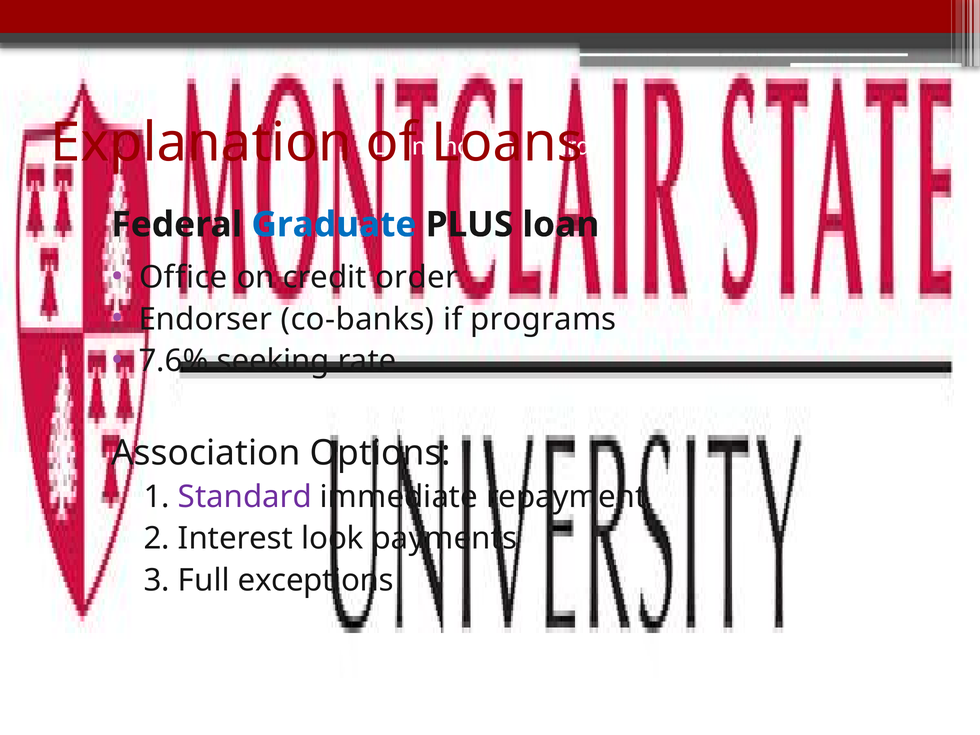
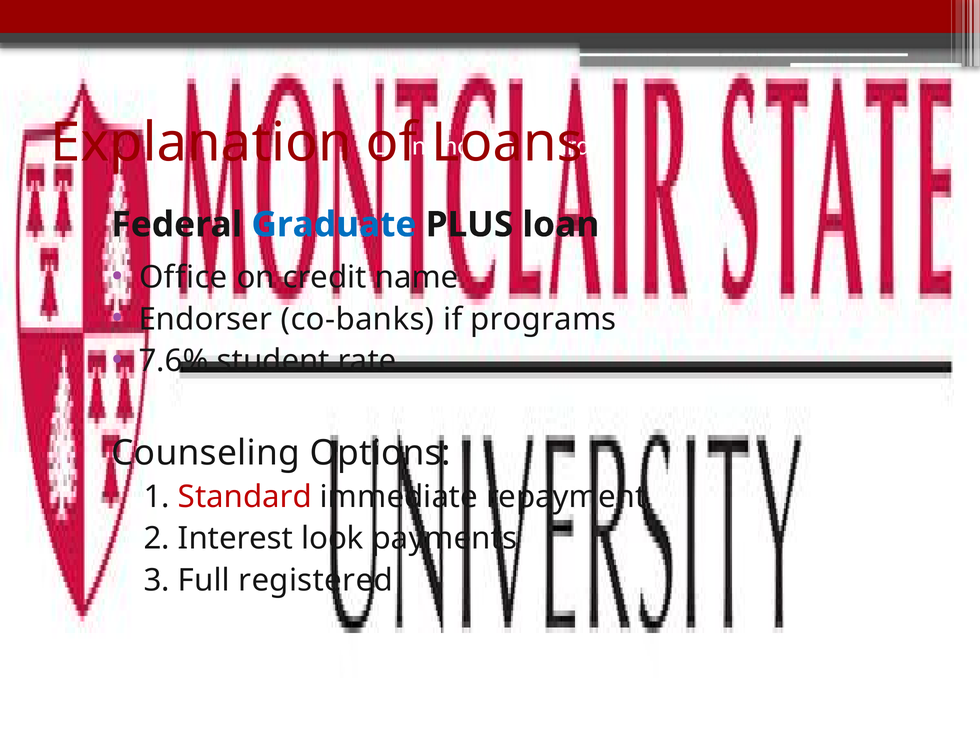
order: order -> name (417, 278)
seeking: seeking -> student (273, 361)
Association: Association -> Counseling (206, 453)
Standard colour: purple -> red (245, 497)
exceptions: exceptions -> registered (316, 580)
